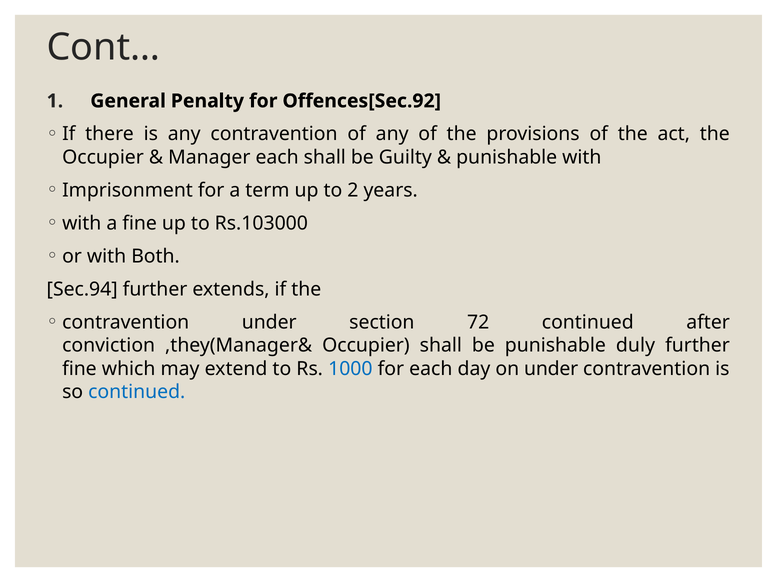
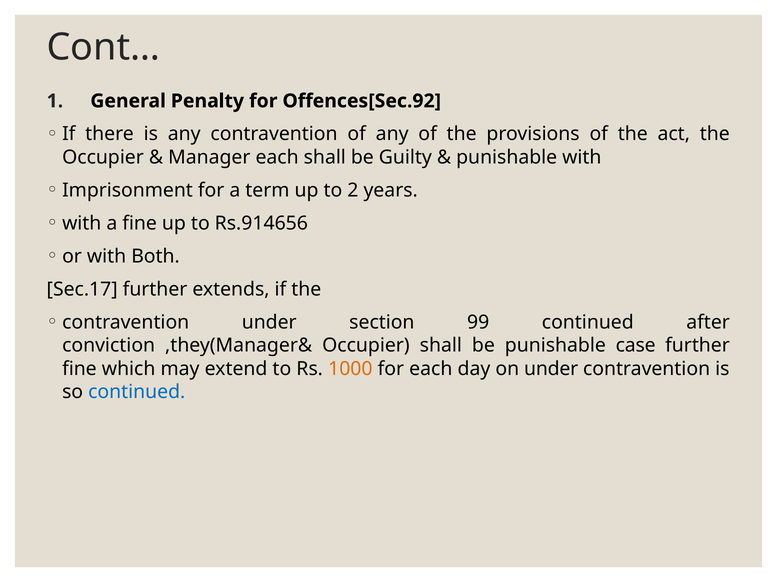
Rs.103000: Rs.103000 -> Rs.914656 (261, 224)
Sec.94: Sec.94 -> Sec.17 (82, 290)
72: 72 -> 99 (478, 323)
duly: duly -> case (636, 346)
1000 colour: blue -> orange (350, 369)
